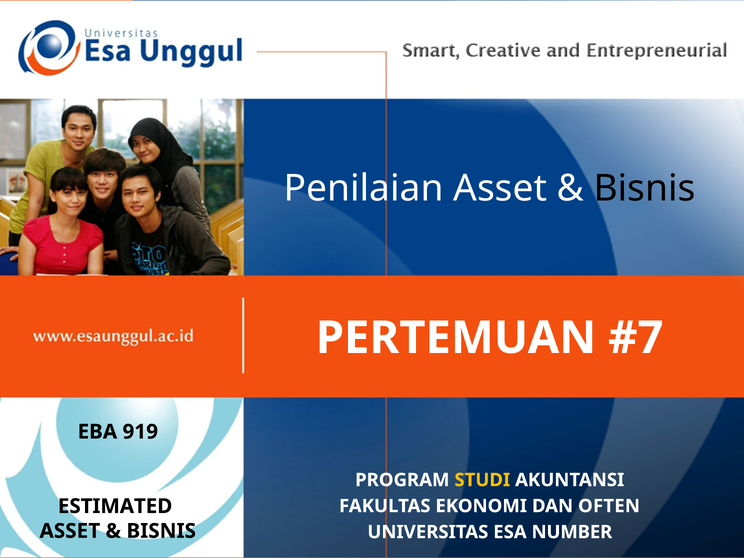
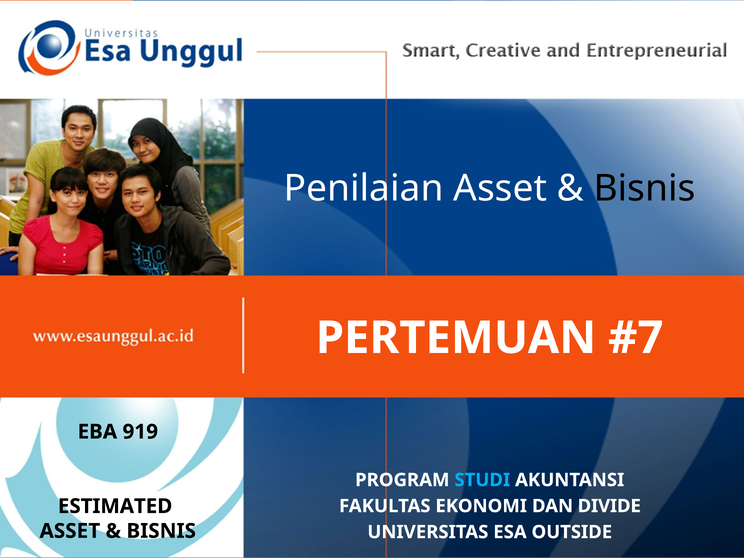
STUDI colour: yellow -> light blue (482, 480)
OFTEN: OFTEN -> DIVIDE (609, 506)
NUMBER: NUMBER -> OUTSIDE (572, 532)
